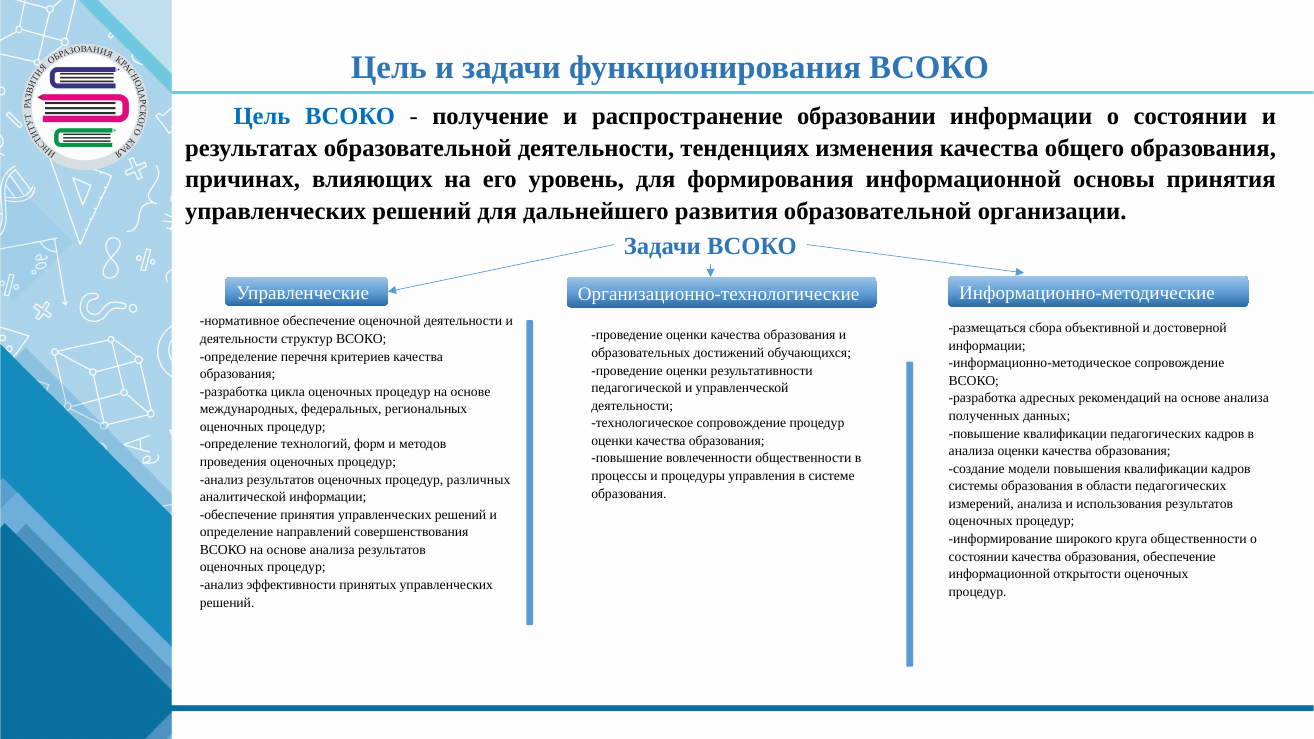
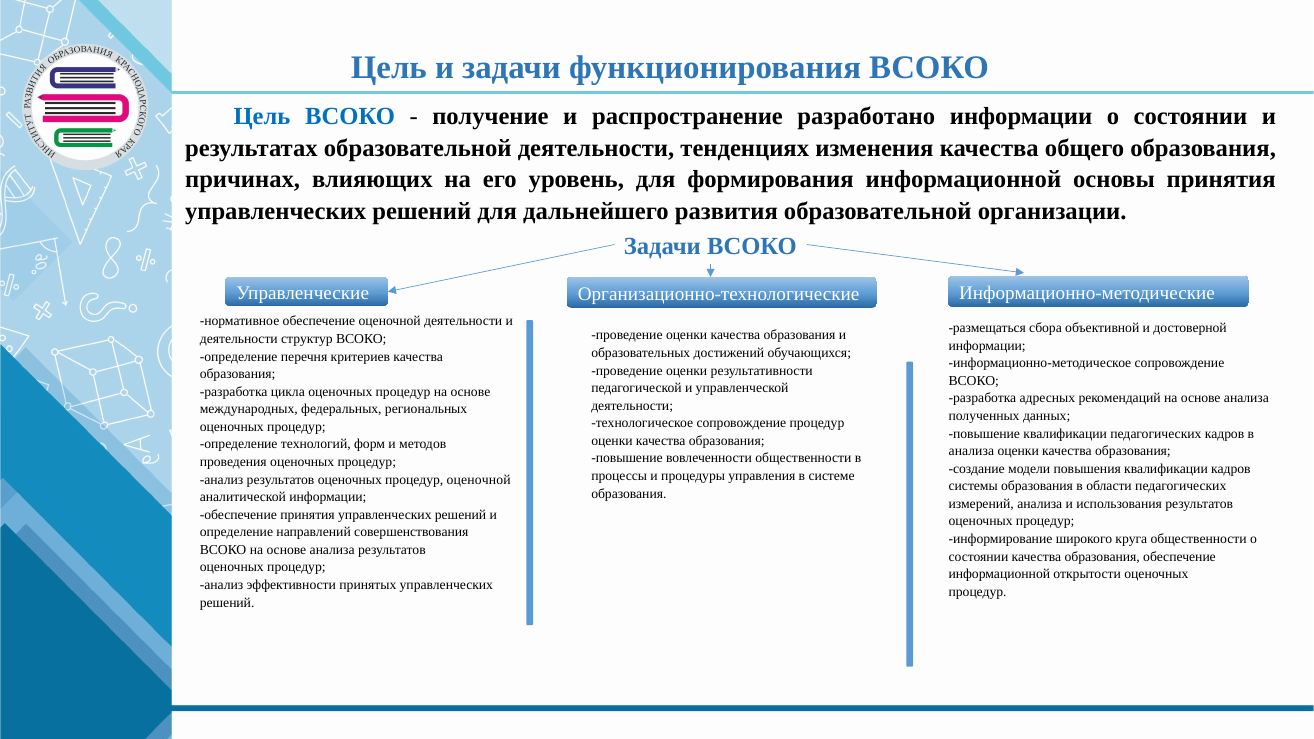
образовании: образовании -> разработано (866, 117)
процедур различных: различных -> оценочной (479, 480)
